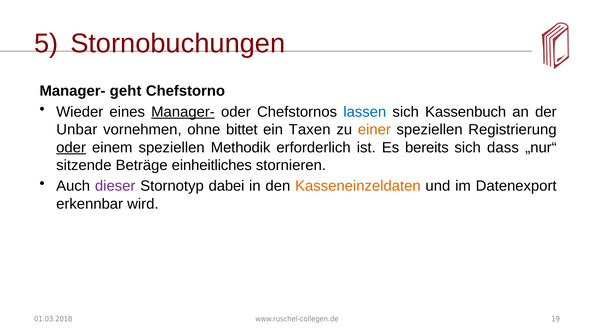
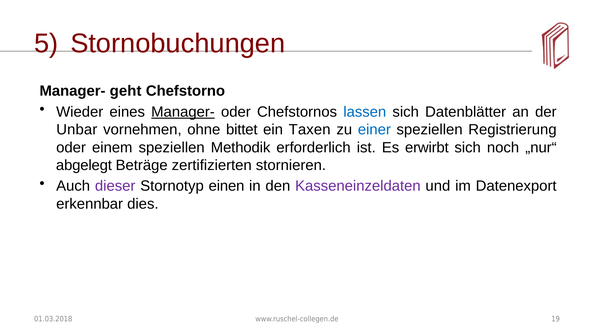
Kassenbuch: Kassenbuch -> Datenblätter (466, 112)
einer colour: orange -> blue (374, 130)
oder underline: present -> none (71, 148)
bereits: bereits -> erwirbt (427, 148)
dass: dass -> noch (503, 148)
sitzende: sitzende -> abgelegt (84, 165)
einheitliches: einheitliches -> zertifizierten (212, 165)
dabei: dabei -> einen (227, 186)
Kasseneinzeldaten colour: orange -> purple (358, 186)
wird: wird -> dies (143, 204)
